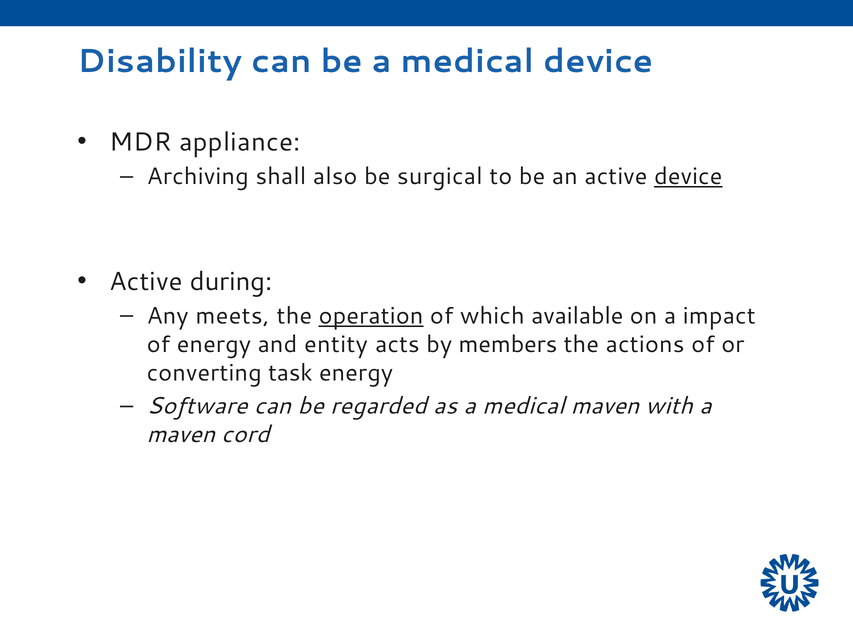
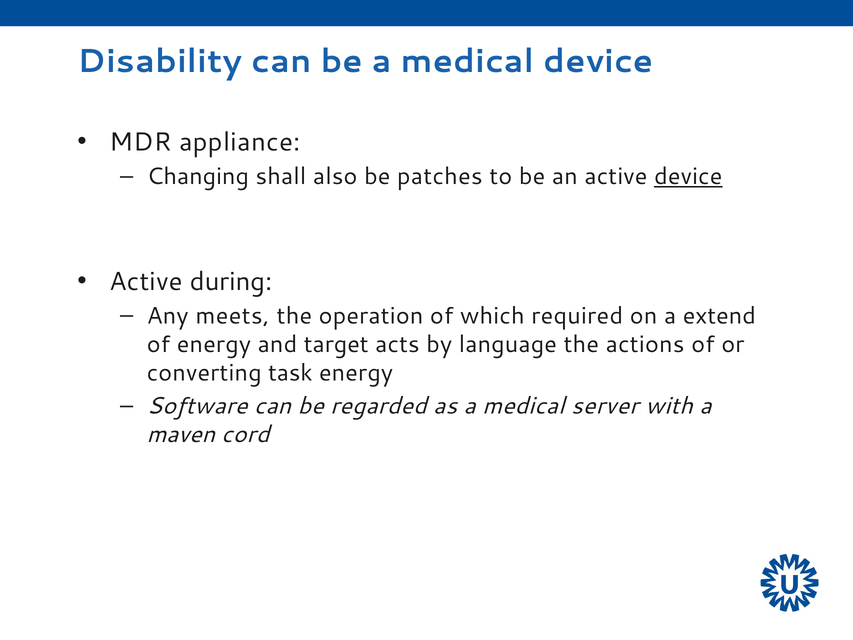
Archiving: Archiving -> Changing (198, 177)
surgical: surgical -> patches (440, 177)
operation underline: present -> none (371, 316)
available: available -> required (577, 316)
impact: impact -> extend (719, 316)
entity: entity -> target (336, 344)
members: members -> language (508, 344)
medical maven: maven -> server (605, 406)
